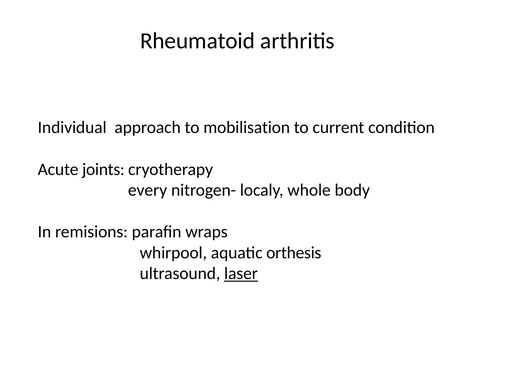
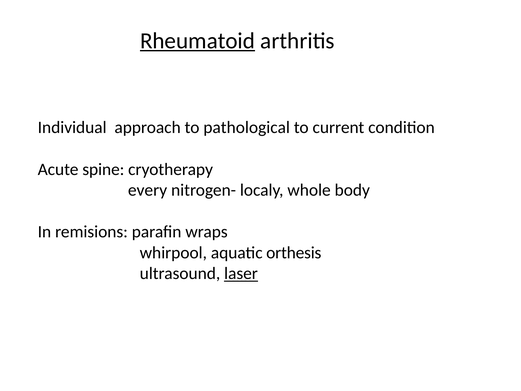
Rheumatoid underline: none -> present (198, 41)
mobilisation: mobilisation -> pathological (247, 128)
joints: joints -> spine (103, 169)
